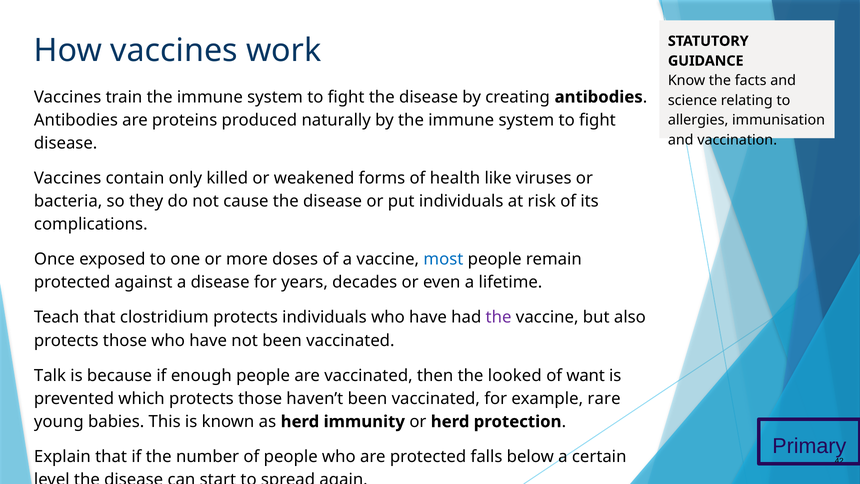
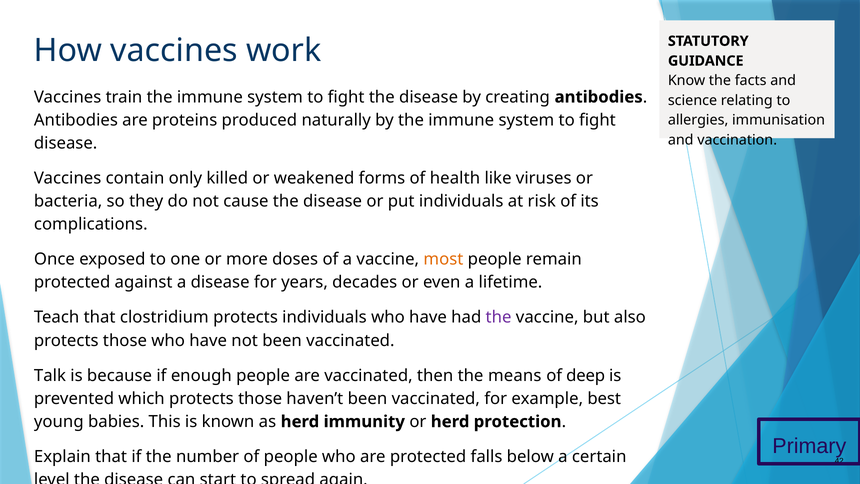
most colour: blue -> orange (443, 259)
looked: looked -> means (515, 375)
want: want -> deep (586, 375)
rare: rare -> best (604, 398)
